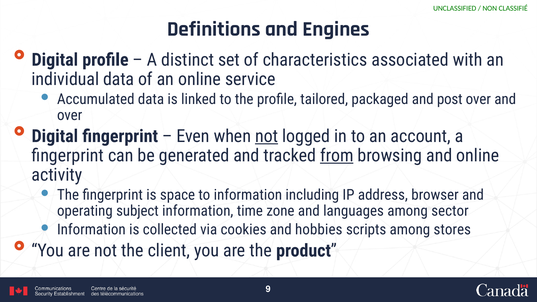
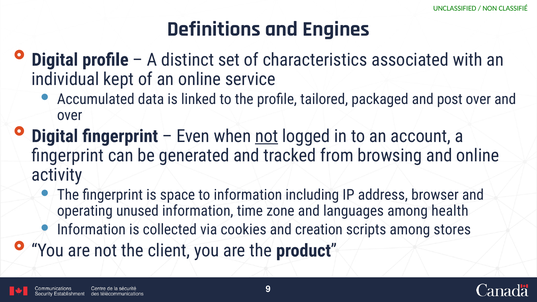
individual data: data -> kept (119, 79)
from underline: present -> none (337, 156)
subject: subject -> unused (137, 211)
sector: sector -> health (450, 211)
hobbies: hobbies -> creation (319, 230)
